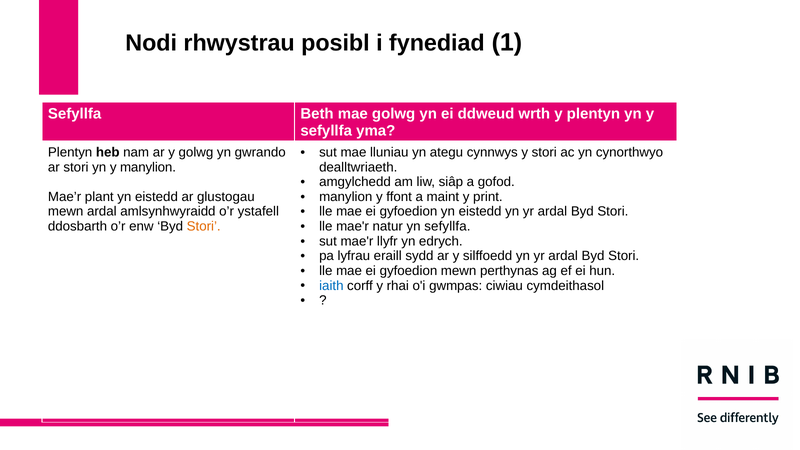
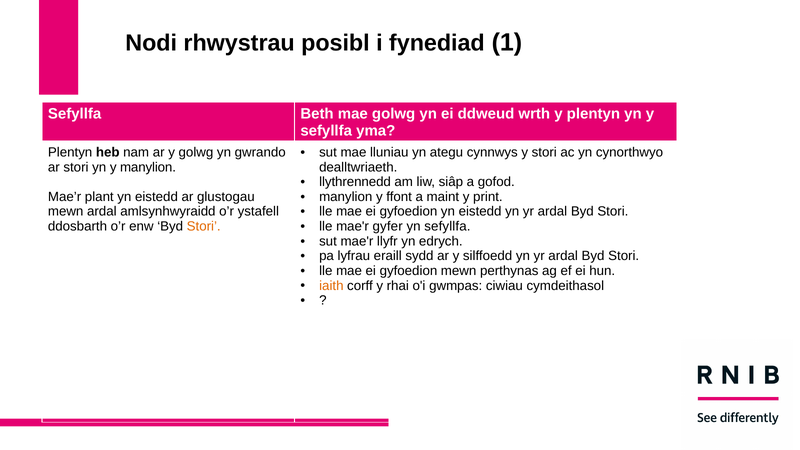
amgylchedd: amgylchedd -> llythrennedd (355, 182)
natur: natur -> gyfer (388, 226)
iaith colour: blue -> orange (331, 286)
